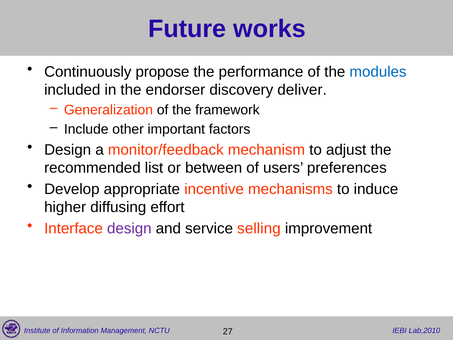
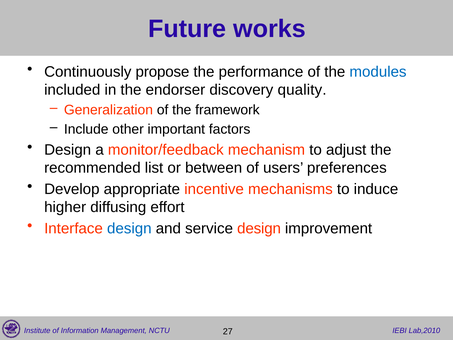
deliver: deliver -> quality (302, 90)
design colour: purple -> blue (129, 228)
service selling: selling -> design (259, 228)
